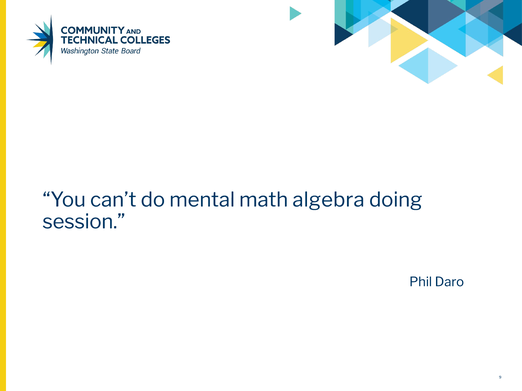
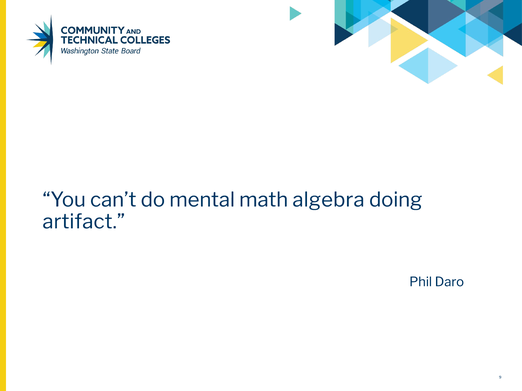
session: session -> artifact (84, 222)
